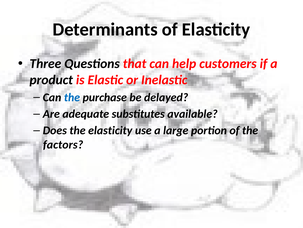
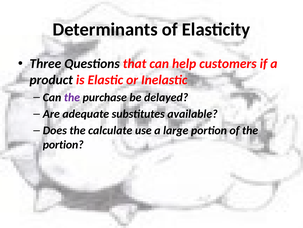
the colour: blue -> purple (72, 97)
the elasticity: elasticity -> calculate (110, 130)
factors: factors -> portion (63, 144)
